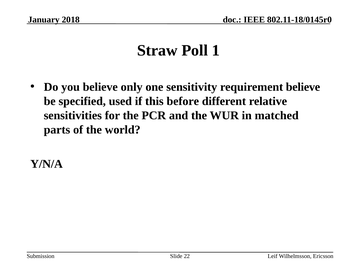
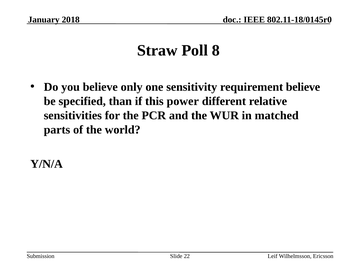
1: 1 -> 8 (216, 50)
used: used -> than (120, 101)
before: before -> power (183, 101)
